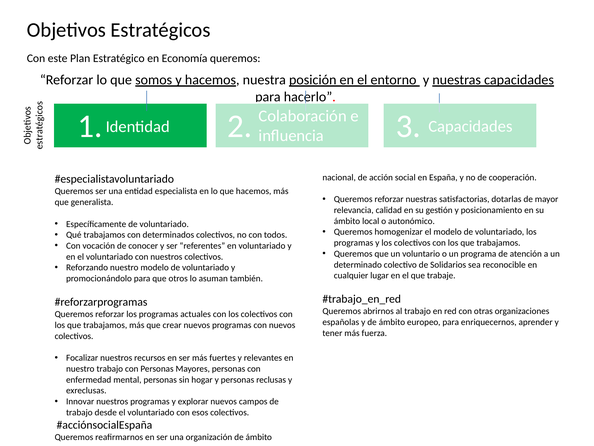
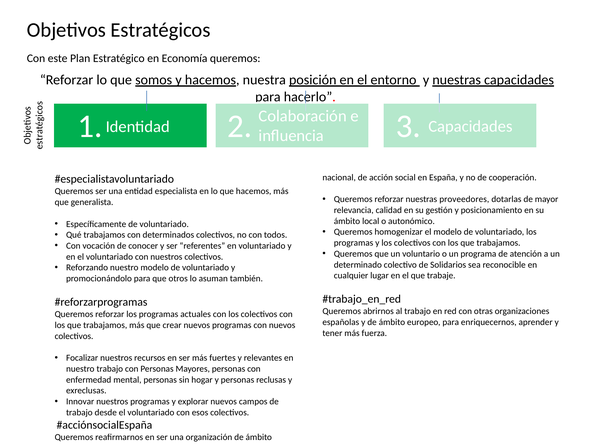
satisfactorias: satisfactorias -> proveedores (464, 199)
